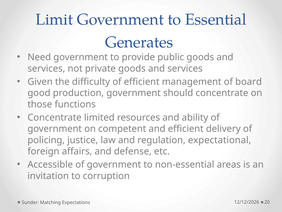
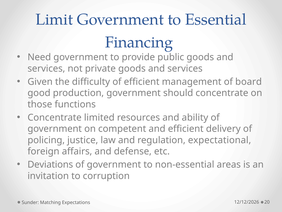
Generates: Generates -> Financing (139, 42)
Accessible: Accessible -> Deviations (50, 164)
